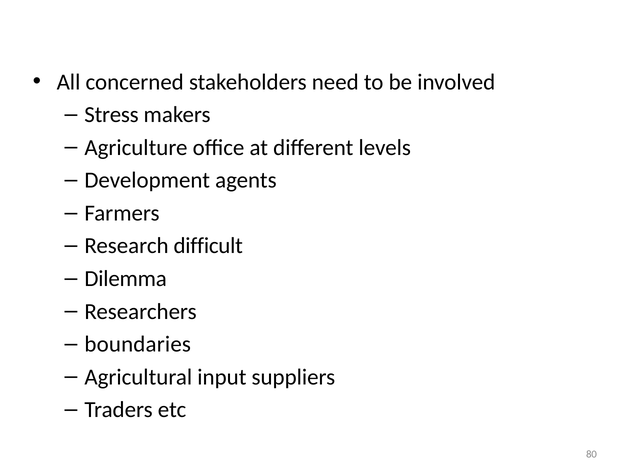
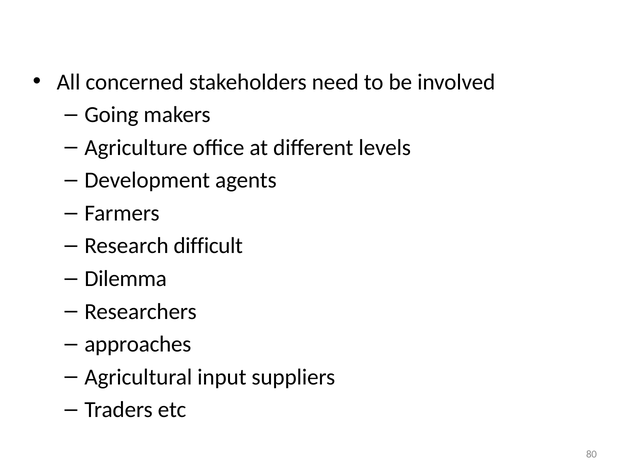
Stress: Stress -> Going (111, 115)
boundaries: boundaries -> approaches (138, 344)
